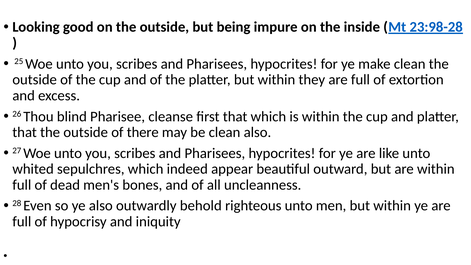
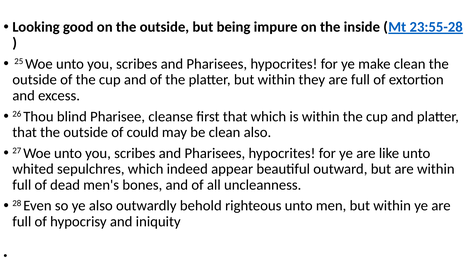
23:98-28: 23:98-28 -> 23:55-28 (436, 27)
there: there -> could (143, 132)
